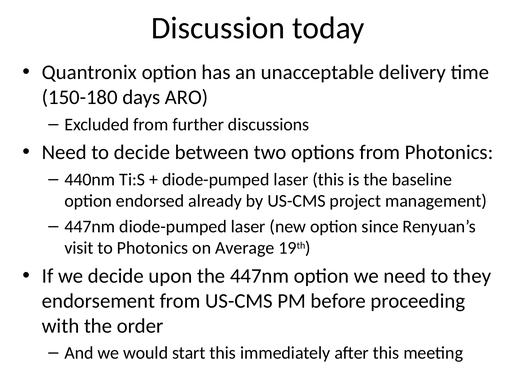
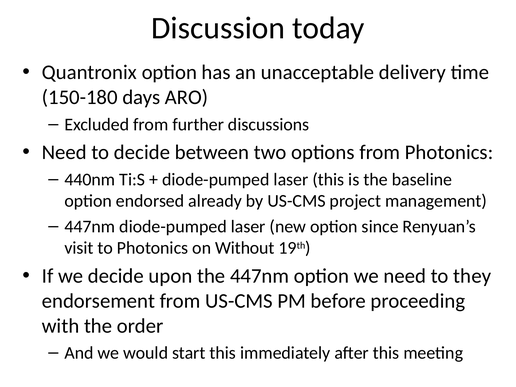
Average: Average -> Without (245, 248)
